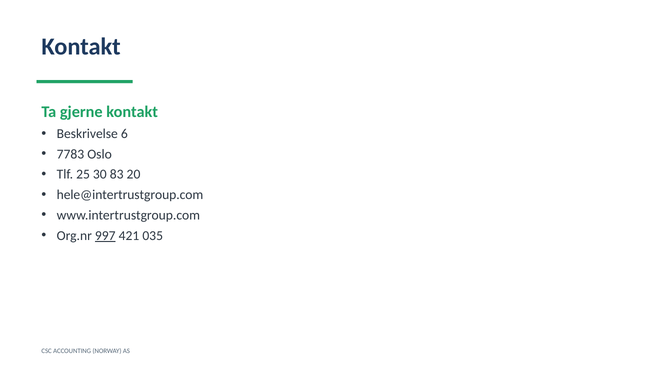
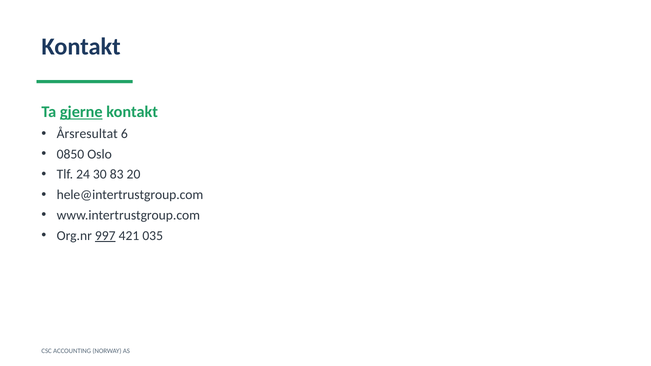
gjerne underline: none -> present (81, 112)
Beskrivelse: Beskrivelse -> Årsresultat (87, 134)
7783: 7783 -> 0850 (70, 154)
25: 25 -> 24 (83, 175)
